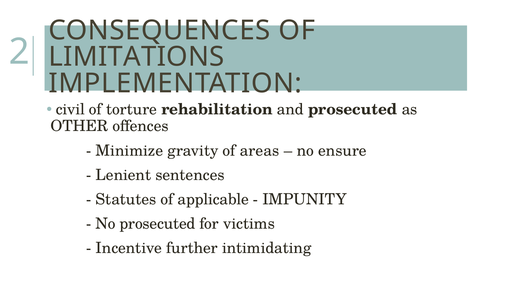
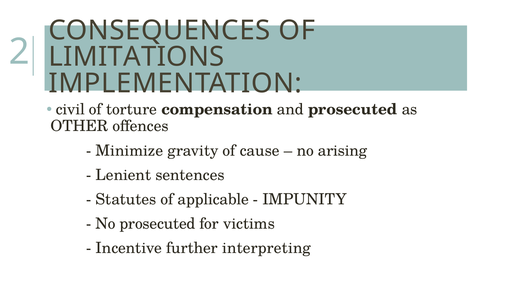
rehabilitation: rehabilitation -> compensation (217, 110)
areas: areas -> cause (260, 151)
ensure: ensure -> arising (343, 151)
intimidating: intimidating -> interpreting (267, 248)
